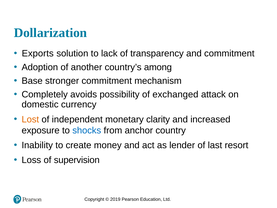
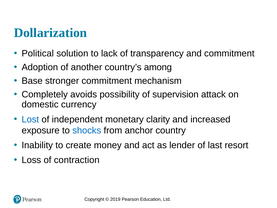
Exports: Exports -> Political (38, 53)
exchanged: exchanged -> supervision (175, 94)
Lost colour: orange -> blue (30, 119)
supervision: supervision -> contraction (77, 160)
